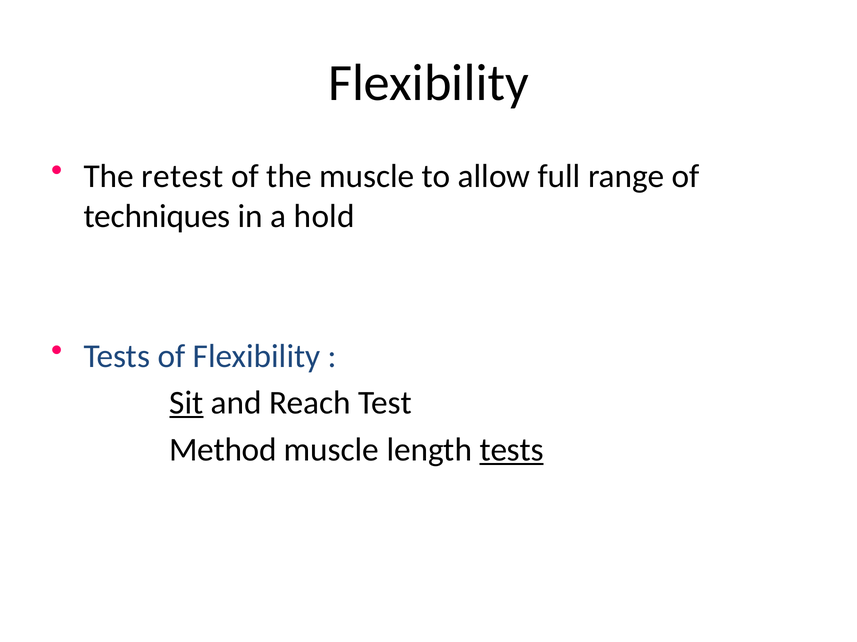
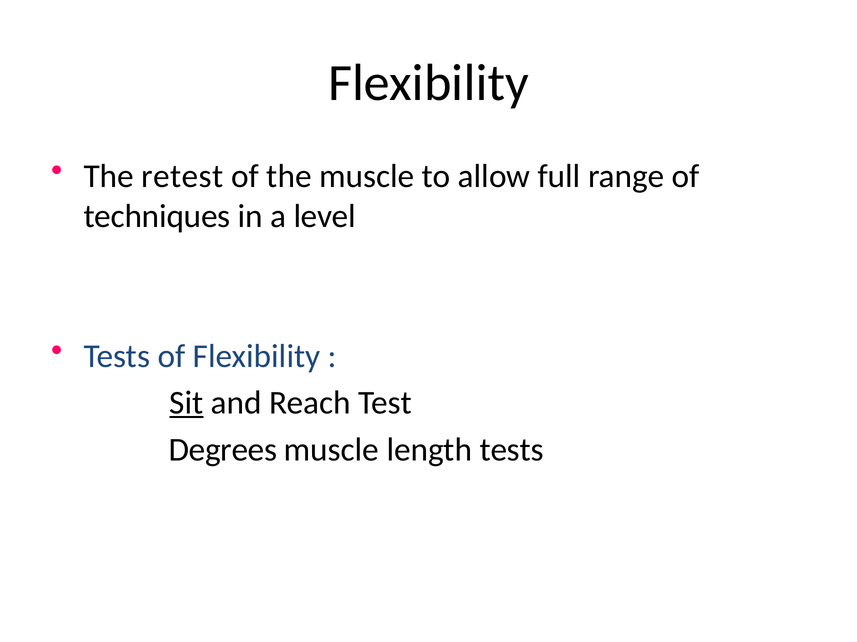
hold: hold -> level (325, 217)
Method: Method -> Degrees (223, 450)
tests underline: present -> none (512, 450)
